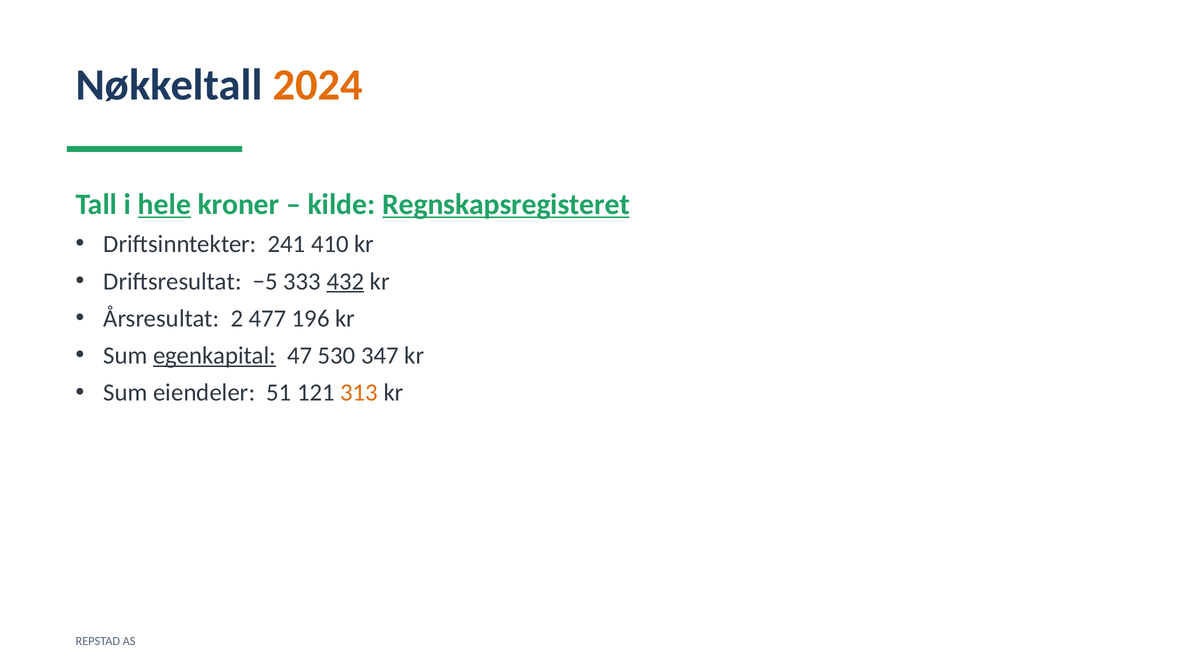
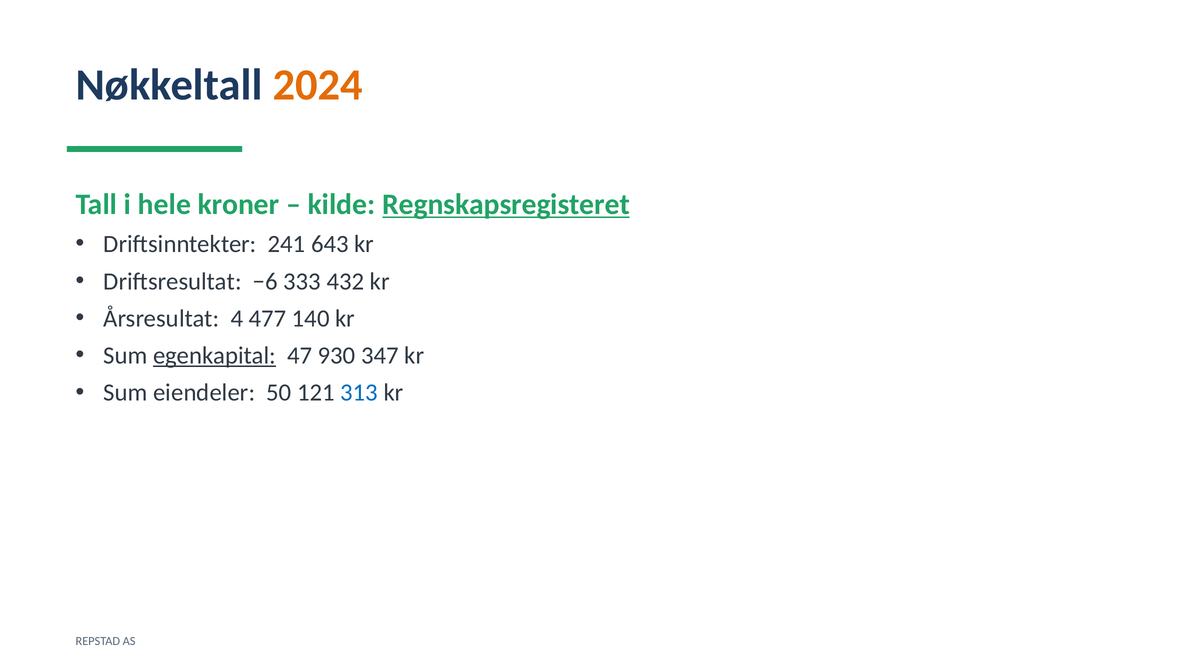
hele underline: present -> none (164, 205)
410: 410 -> 643 (330, 244)
−5: −5 -> −6 (265, 281)
432 underline: present -> none (345, 281)
2: 2 -> 4 (237, 319)
196: 196 -> 140 (311, 319)
530: 530 -> 930 (337, 356)
51: 51 -> 50 (279, 393)
313 colour: orange -> blue (359, 393)
